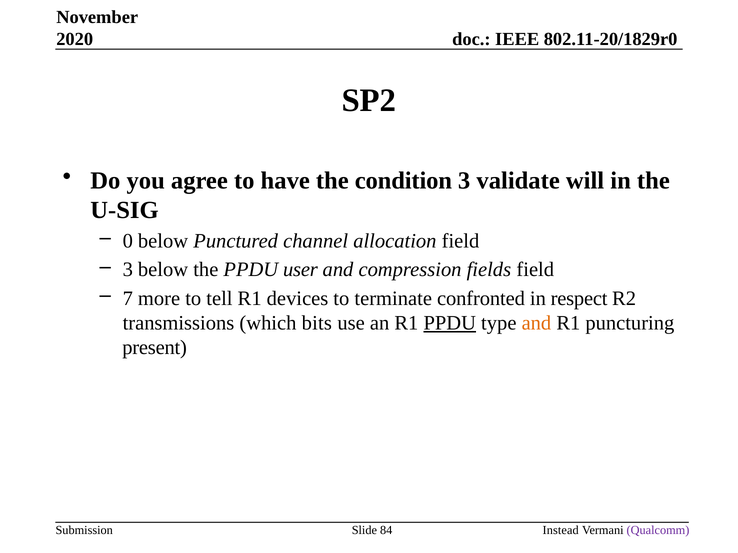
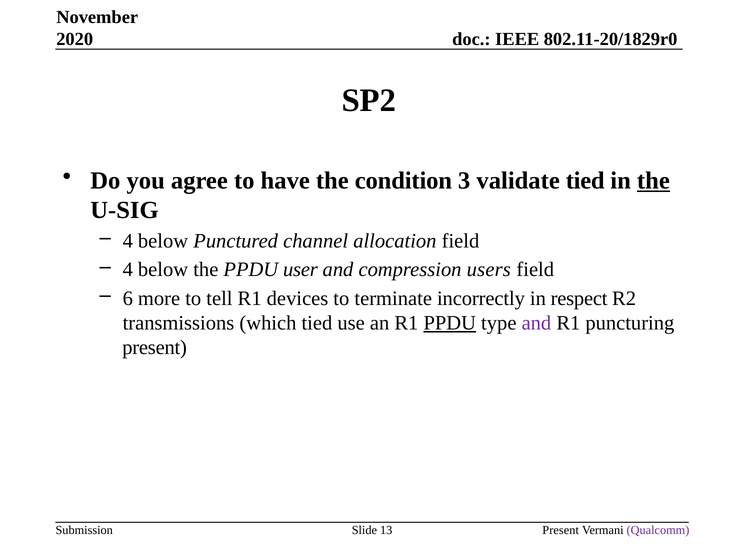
validate will: will -> tied (585, 181)
the underline: none -> present (653, 181)
0: 0 -> 4 (128, 241)
3: 3 -> 4 (128, 270)
fields: fields -> users (489, 270)
7: 7 -> 6 (128, 299)
confronted: confronted -> incorrectly (481, 299)
which bits: bits -> tied (317, 323)
and colour: orange -> purple (536, 323)
84: 84 -> 13 (386, 531)
Instead: Instead -> Present (561, 531)
